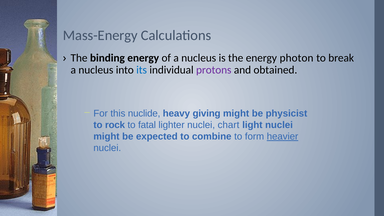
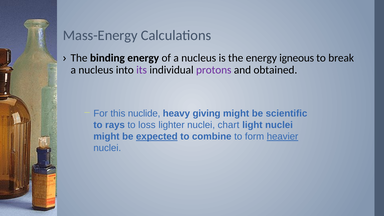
photon: photon -> igneous (297, 58)
its colour: blue -> purple (142, 70)
physicist: physicist -> scientific (286, 113)
rock: rock -> rays (115, 125)
fatal: fatal -> loss (147, 125)
expected underline: none -> present (157, 137)
